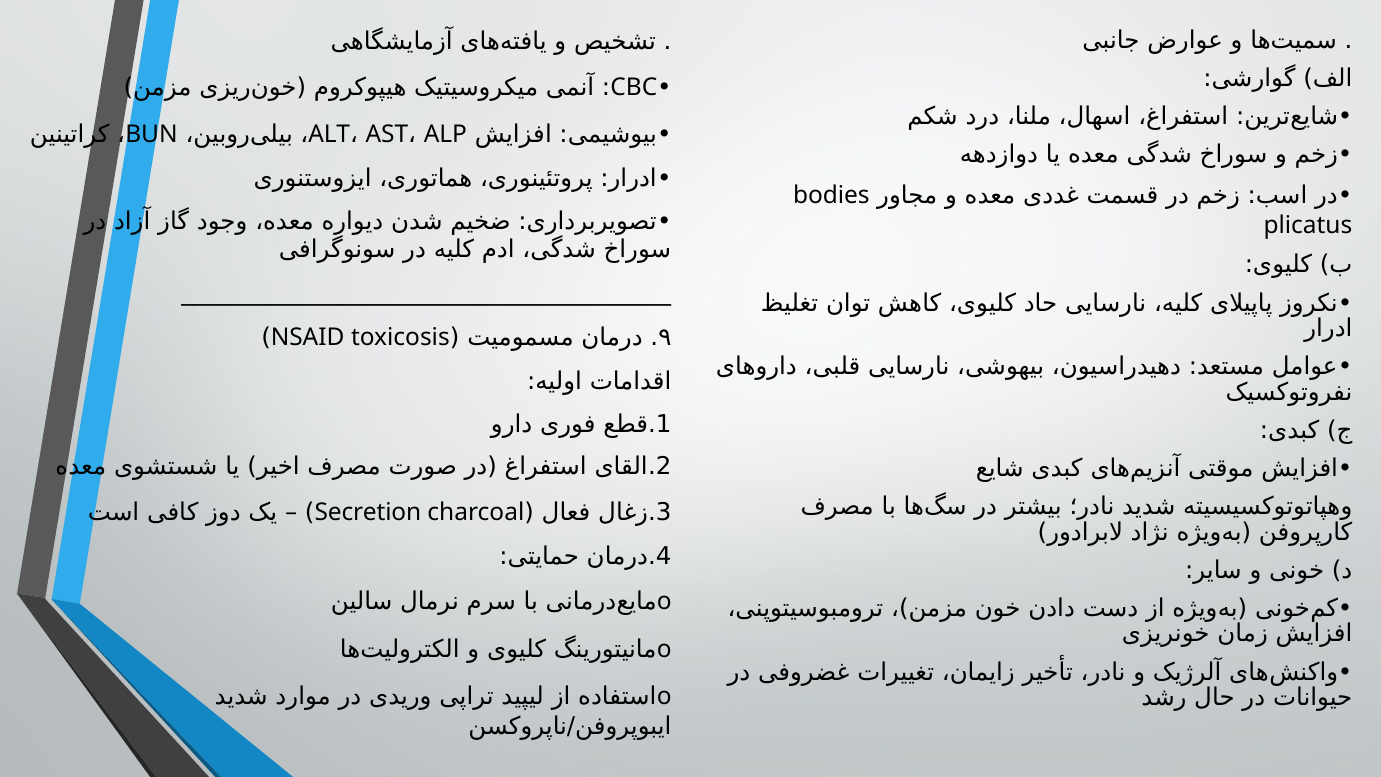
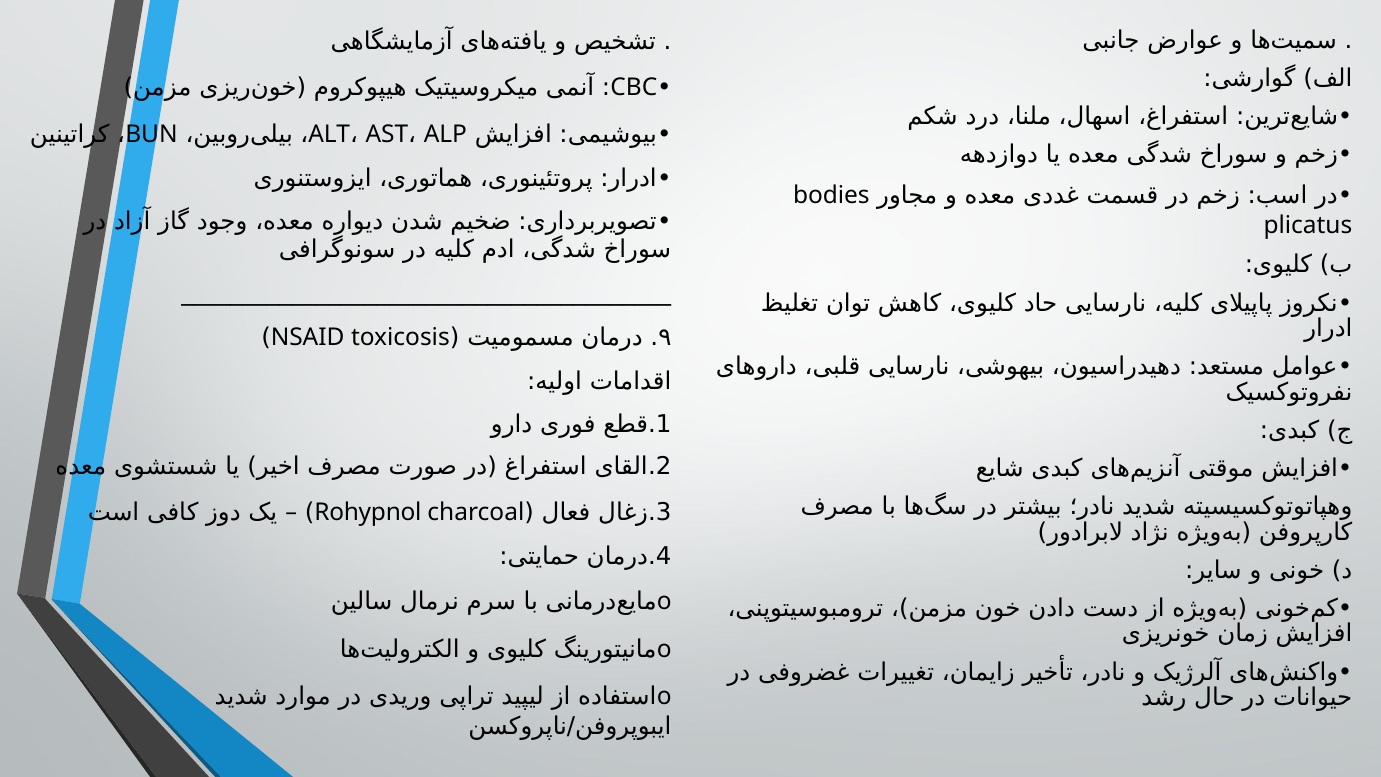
Secretion: Secretion -> Rohypnol (368, 512)
